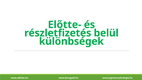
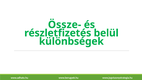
Előtte-: Előtte- -> Össze- (65, 25)
